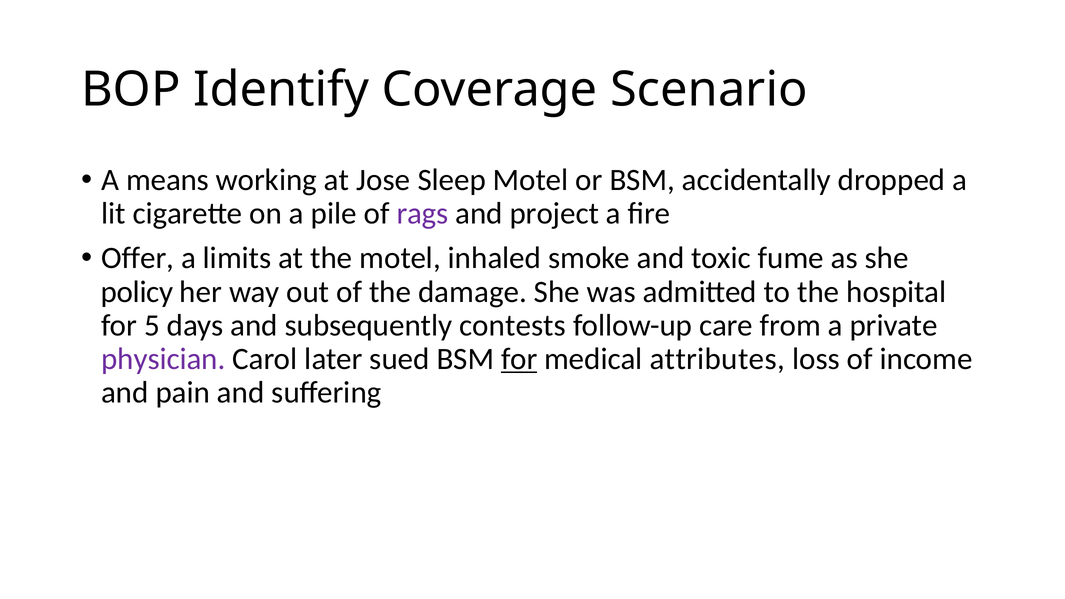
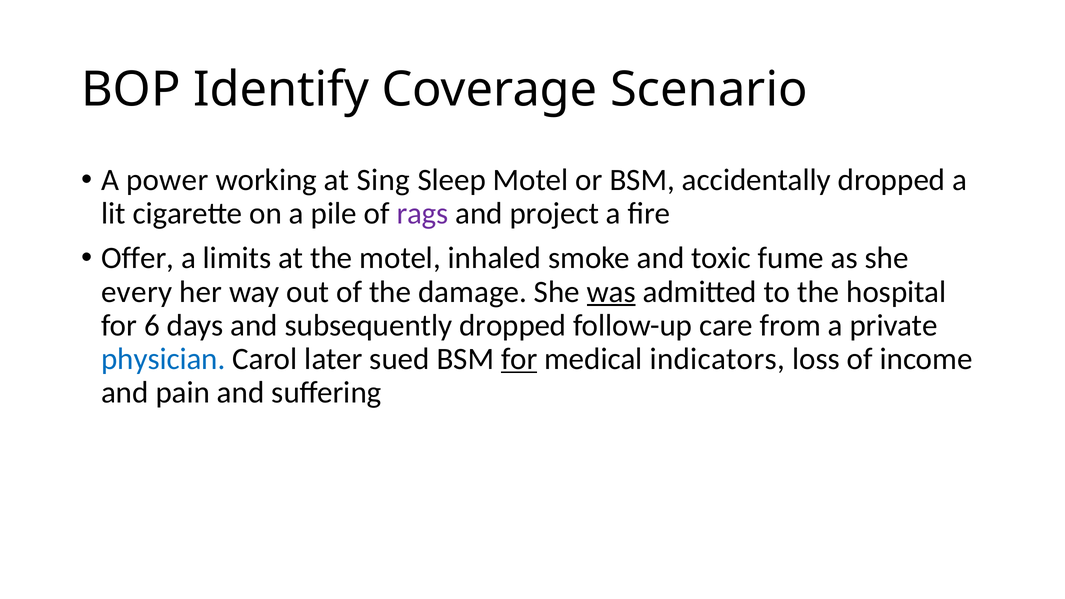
means: means -> power (167, 180)
Jose: Jose -> Sing (383, 180)
policy: policy -> every (137, 292)
was underline: none -> present (611, 292)
5: 5 -> 6 (152, 325)
subsequently contests: contests -> dropped (513, 325)
physician colour: purple -> blue (163, 359)
attributes: attributes -> indicators (717, 359)
